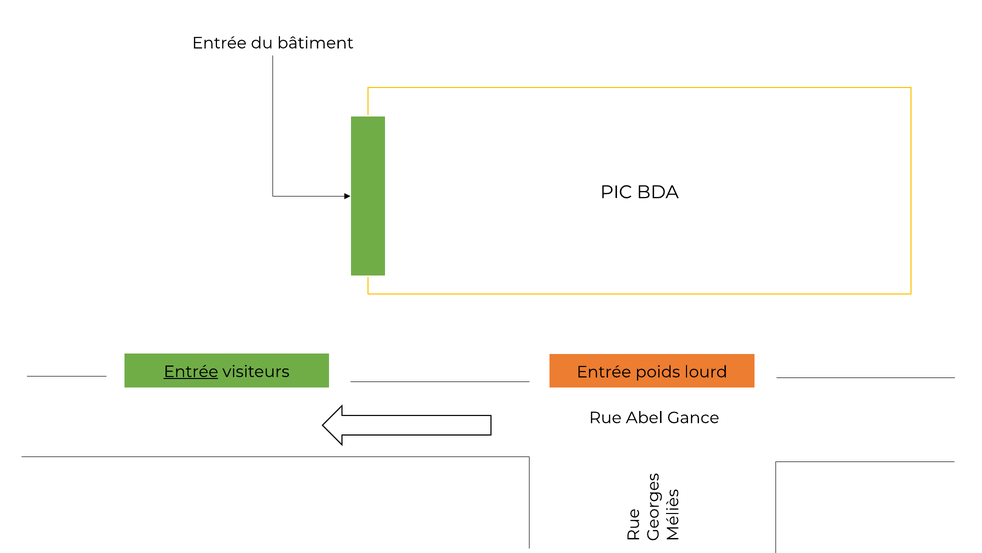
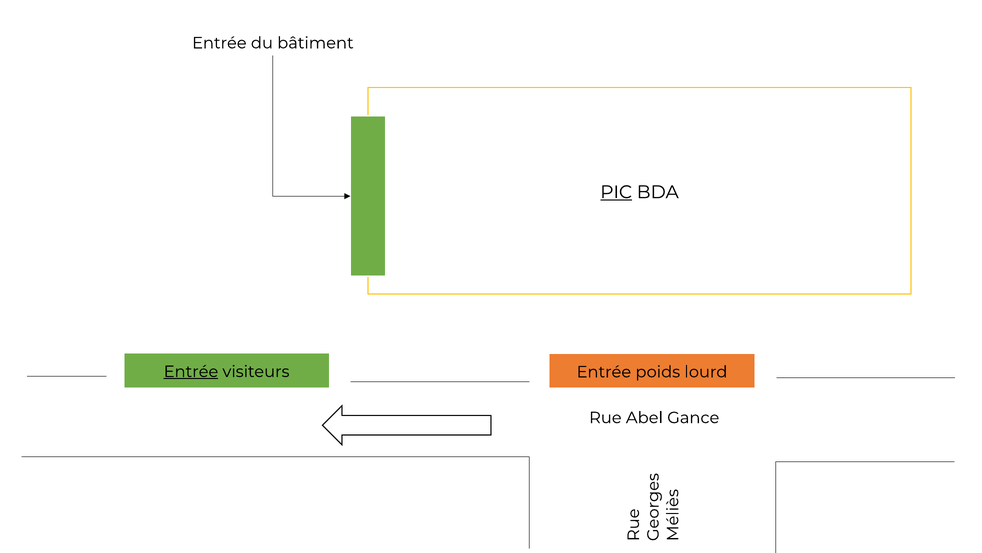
PIC underline: none -> present (616, 192)
